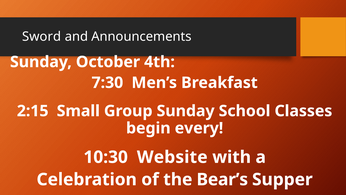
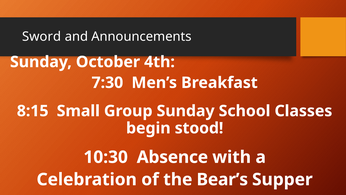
2:15: 2:15 -> 8:15 (33, 111)
every: every -> stood (199, 128)
Website: Website -> Absence (172, 157)
